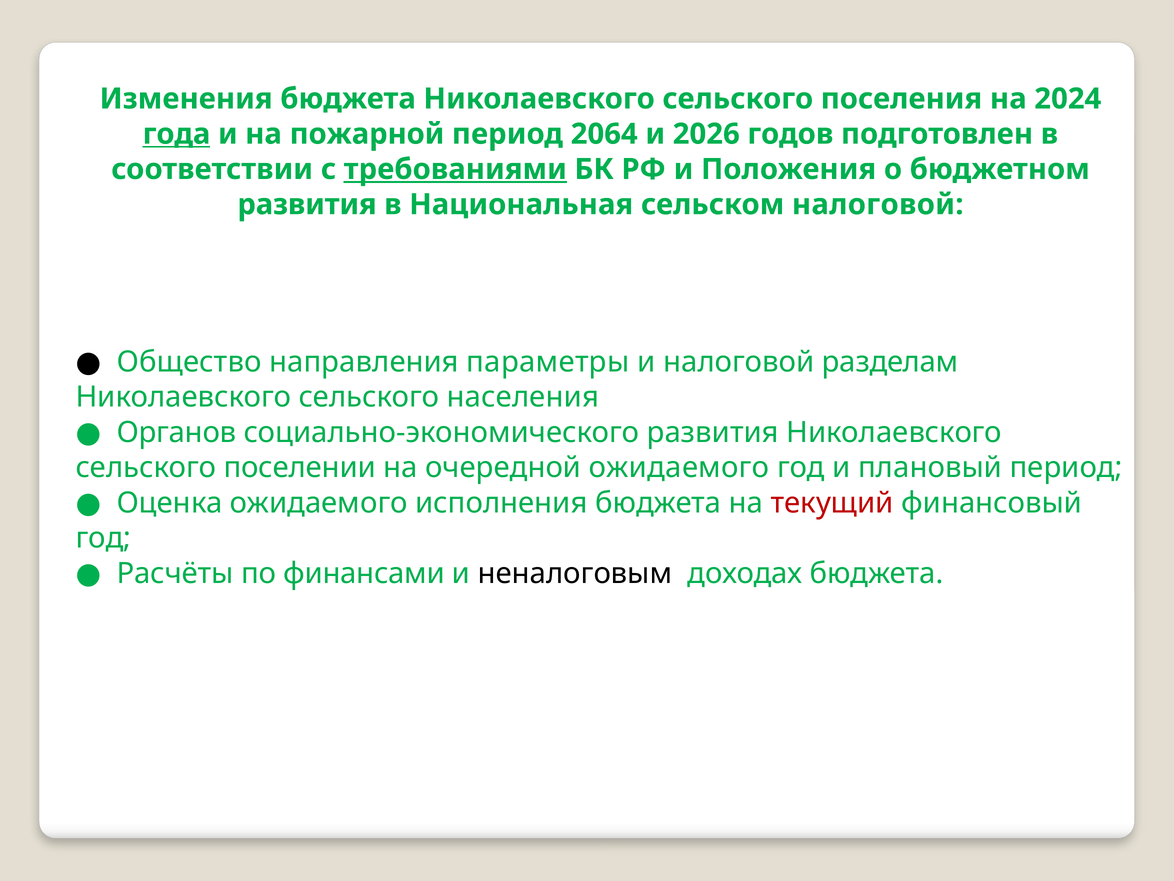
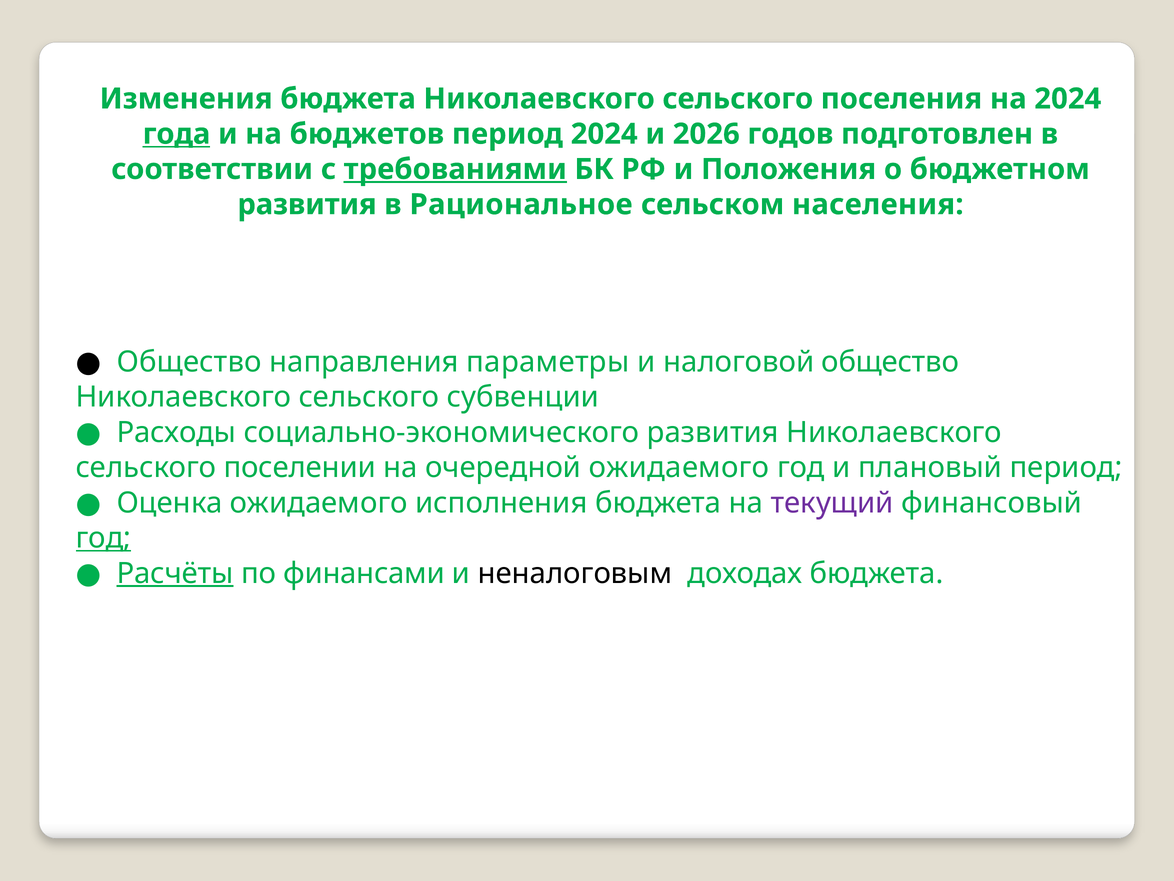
пожарной: пожарной -> бюджетов (367, 134)
период 2064: 2064 -> 2024 (604, 134)
Национальная: Национальная -> Рациональное (521, 204)
сельском налоговой: налоговой -> населения (878, 204)
налоговой разделам: разделам -> общество (890, 362)
населения: населения -> субвенции (523, 397)
Органов: Органов -> Расходы (176, 432)
текущий colour: red -> purple (832, 503)
год underline: none -> present (103, 538)
Расчёты underline: none -> present (175, 573)
